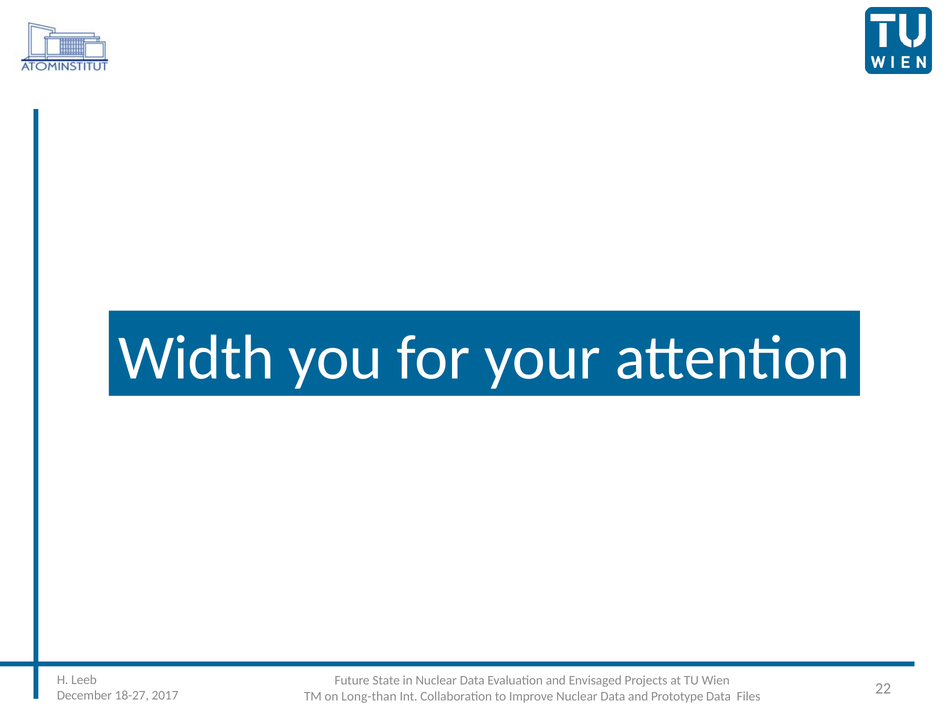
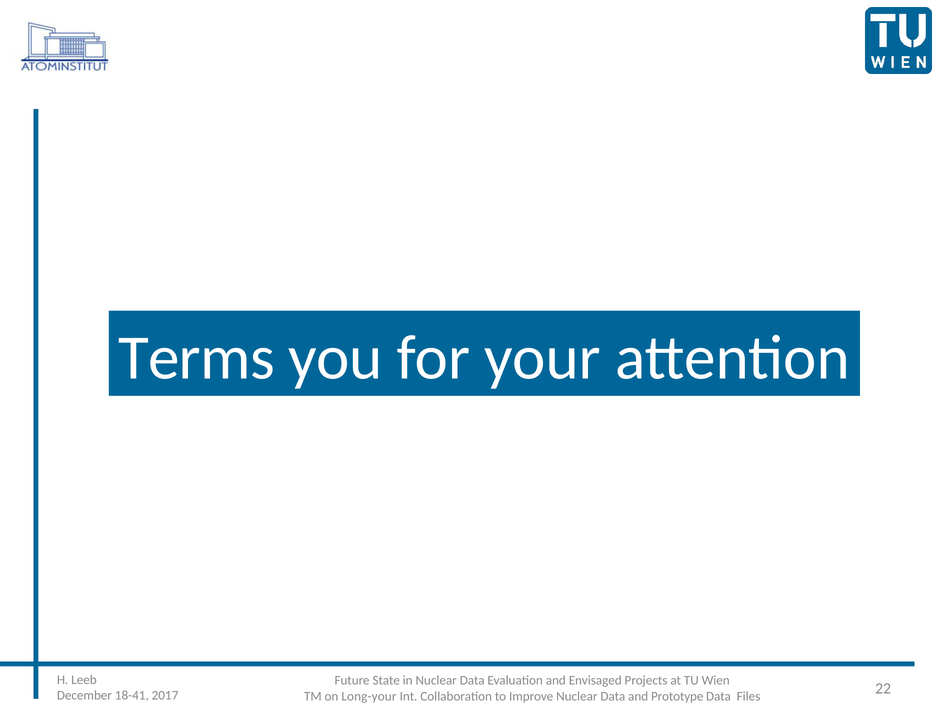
Width: Width -> Terms (196, 358)
18-27: 18-27 -> 18-41 (132, 696)
Long-than: Long-than -> Long-your (369, 696)
